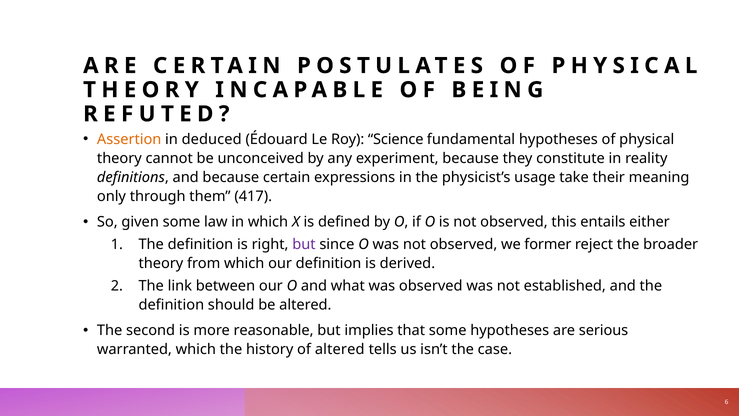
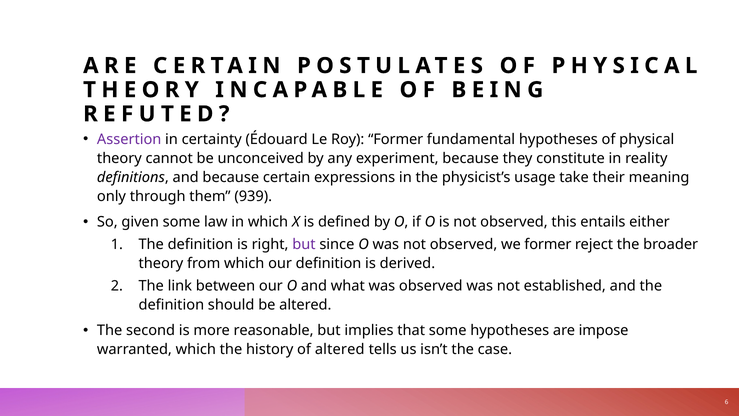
Assertion colour: orange -> purple (129, 139)
deduced: deduced -> certainty (212, 139)
Roy Science: Science -> Former (396, 139)
417: 417 -> 939 (253, 196)
serious: serious -> impose (604, 330)
